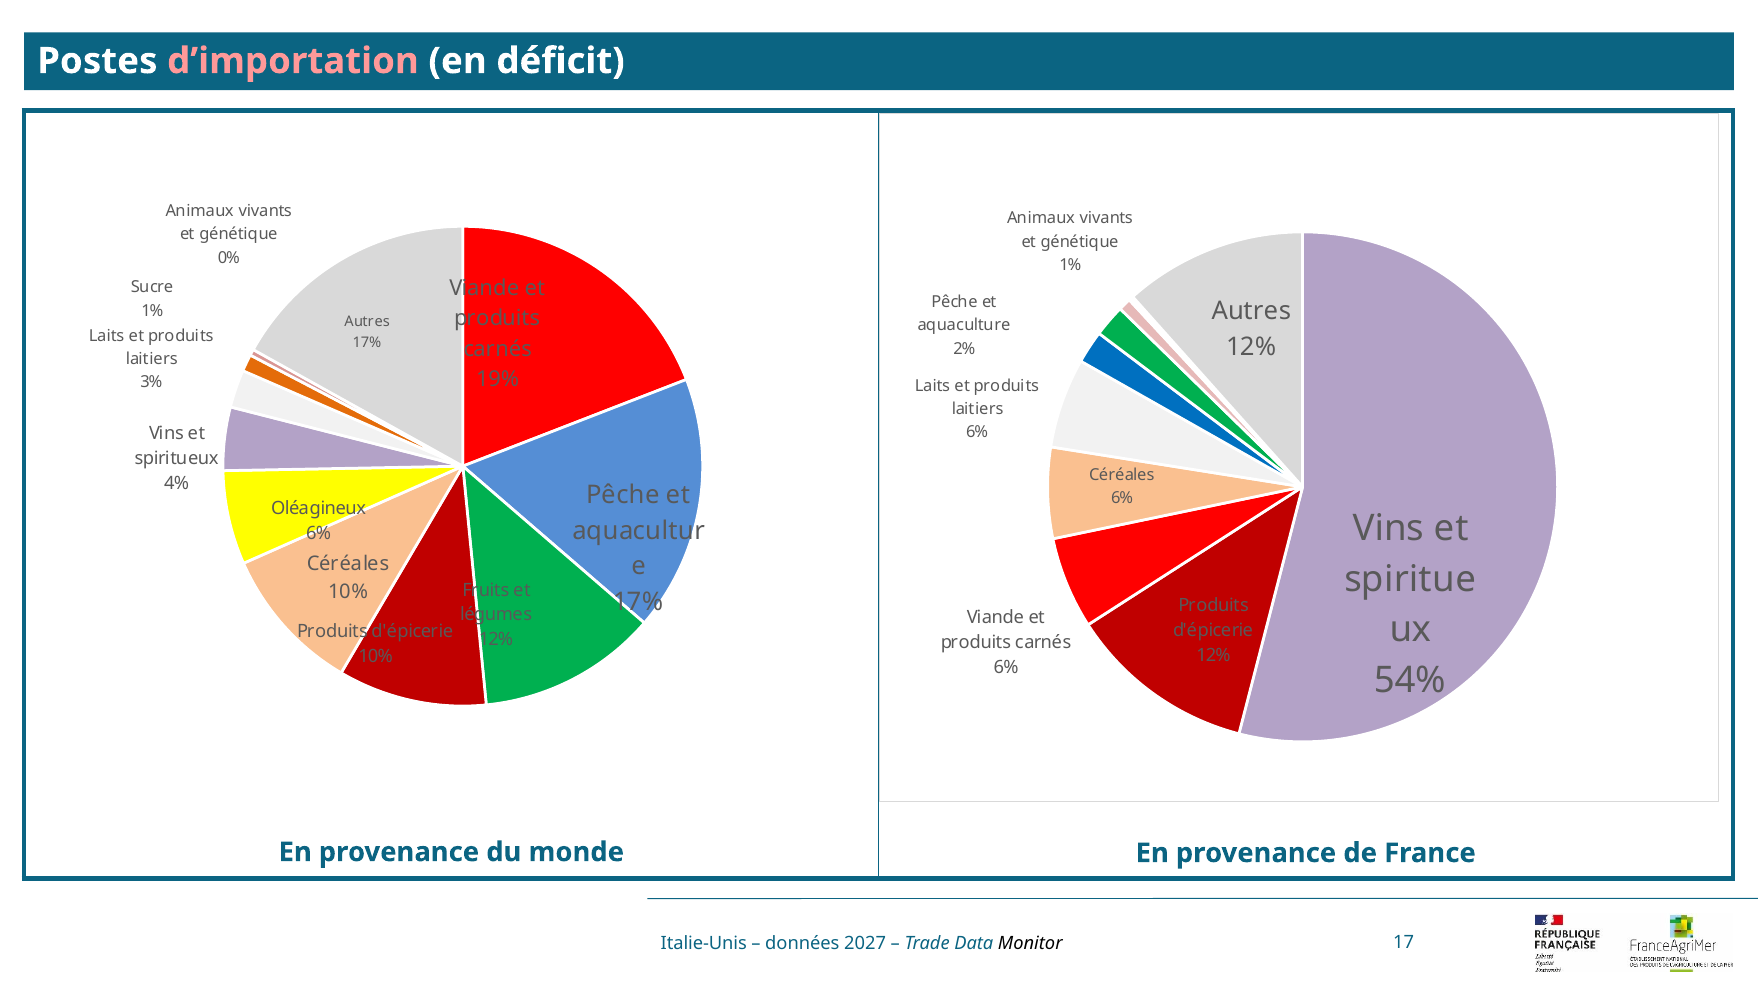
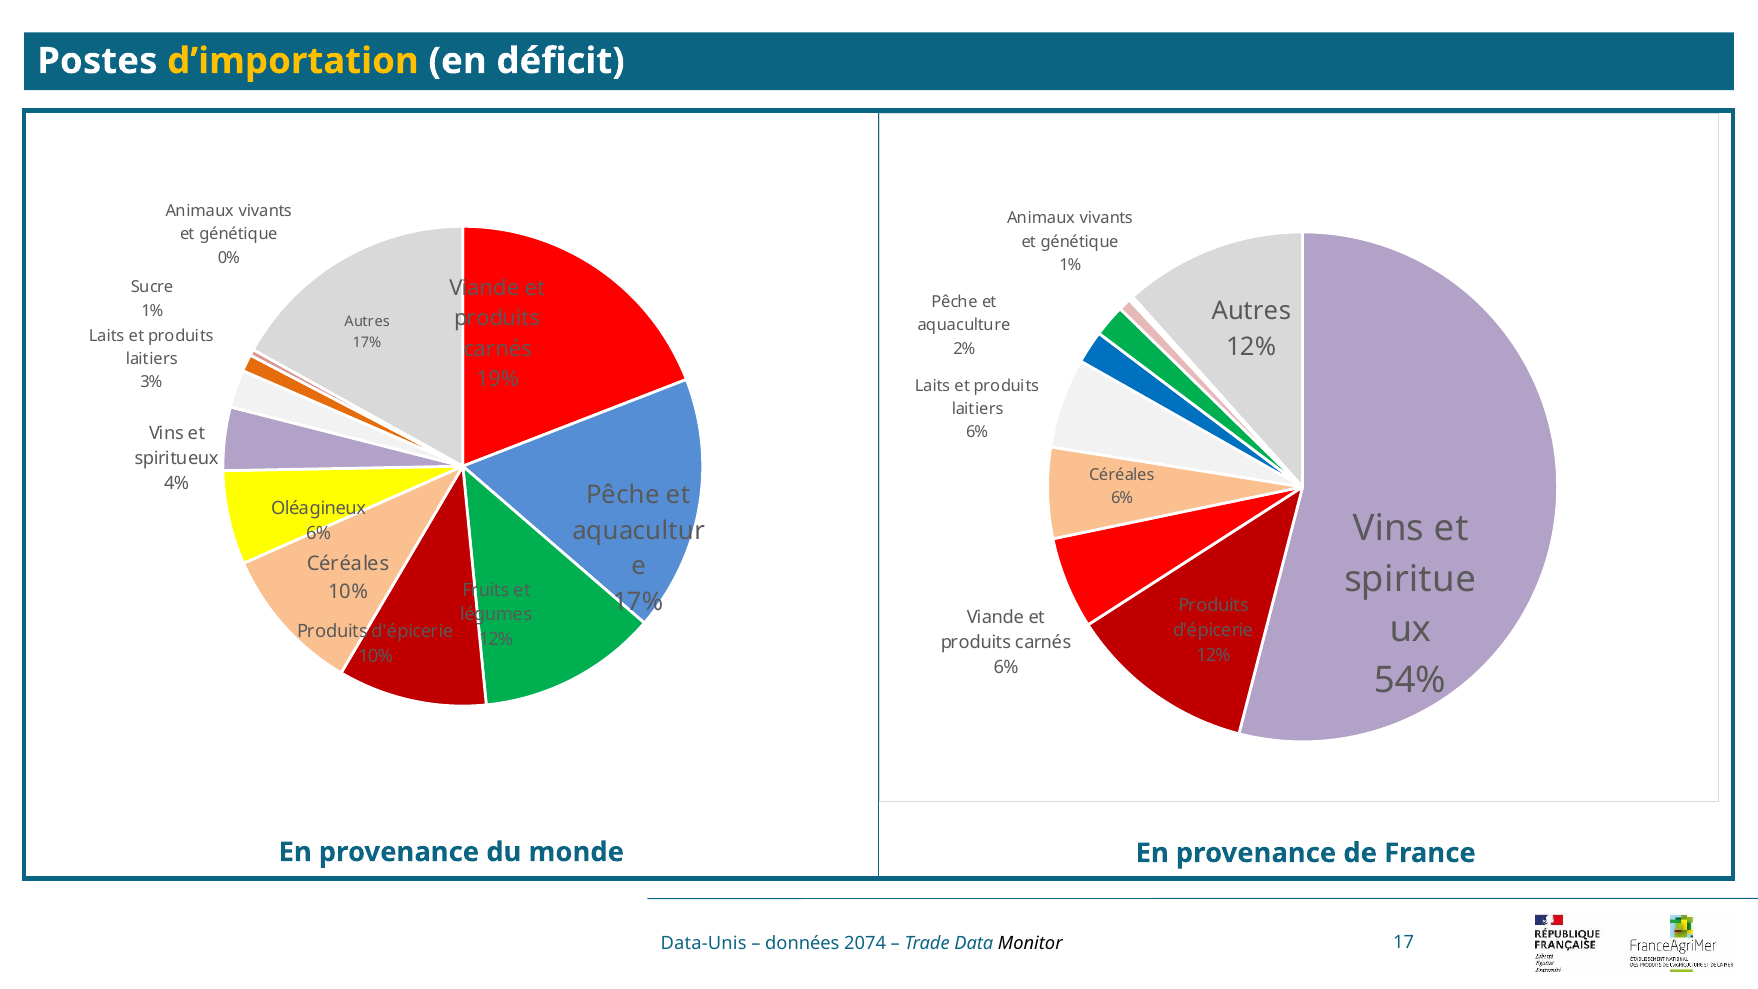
d’importation colour: pink -> yellow (293, 61)
Italie-Unis: Italie-Unis -> Data-Unis (704, 944)
2027: 2027 -> 2074 (865, 944)
